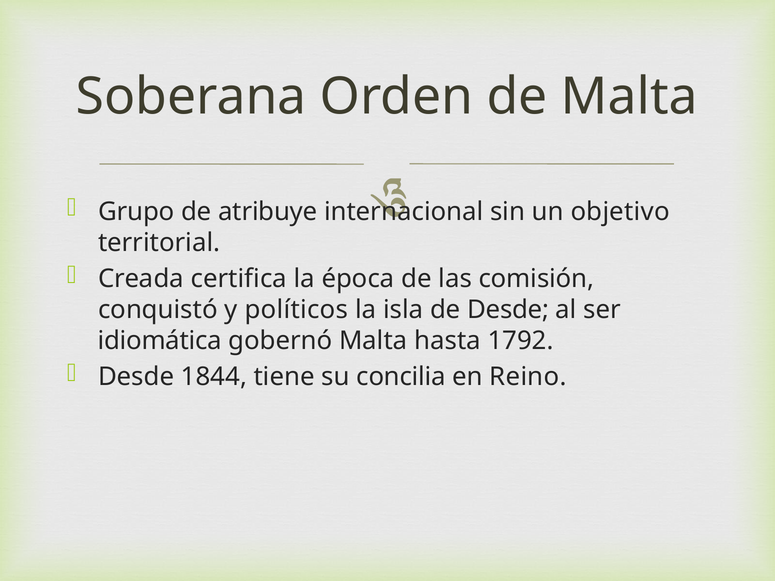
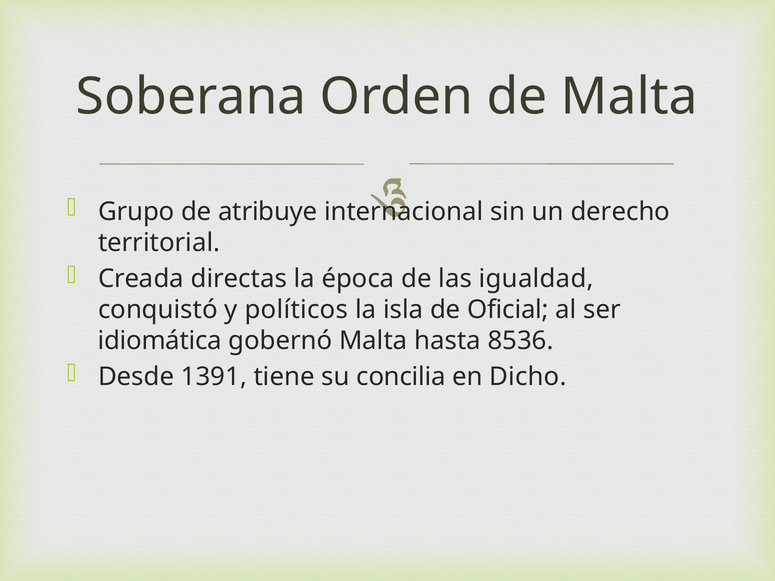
objetivo: objetivo -> derecho (620, 212)
certifica: certifica -> directas (239, 279)
comisión: comisión -> igualdad (536, 279)
de Desde: Desde -> Oficial (508, 310)
1792: 1792 -> 8536 (521, 341)
1844: 1844 -> 1391 (214, 377)
Reino: Reino -> Dicho (528, 377)
